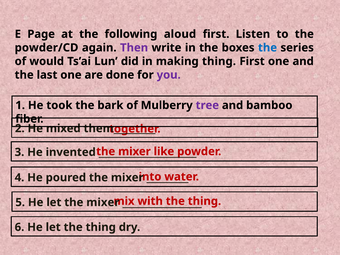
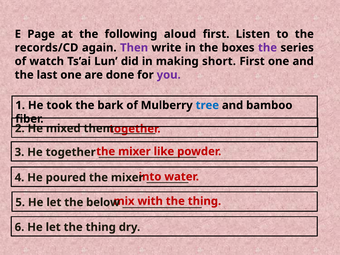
powder/CD: powder/CD -> records/CD (47, 48)
the colour: blue -> purple (268, 48)
would: would -> watch (47, 61)
making thing: thing -> short (219, 61)
tree colour: purple -> blue (207, 105)
He invented: invented -> together (71, 152)
let the mixer: mixer -> below (103, 202)
